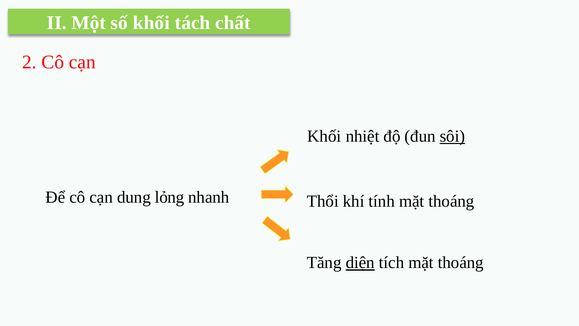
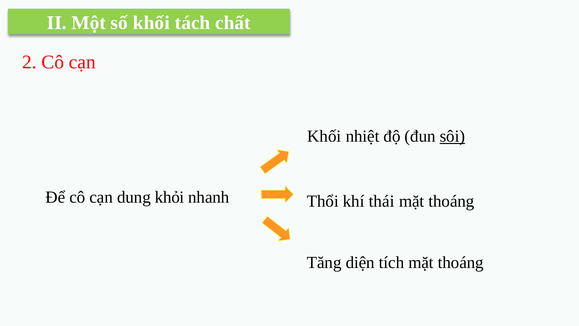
lỏng: lỏng -> khỏi (170, 197)
tính: tính -> thái (382, 201)
diện underline: present -> none (360, 262)
